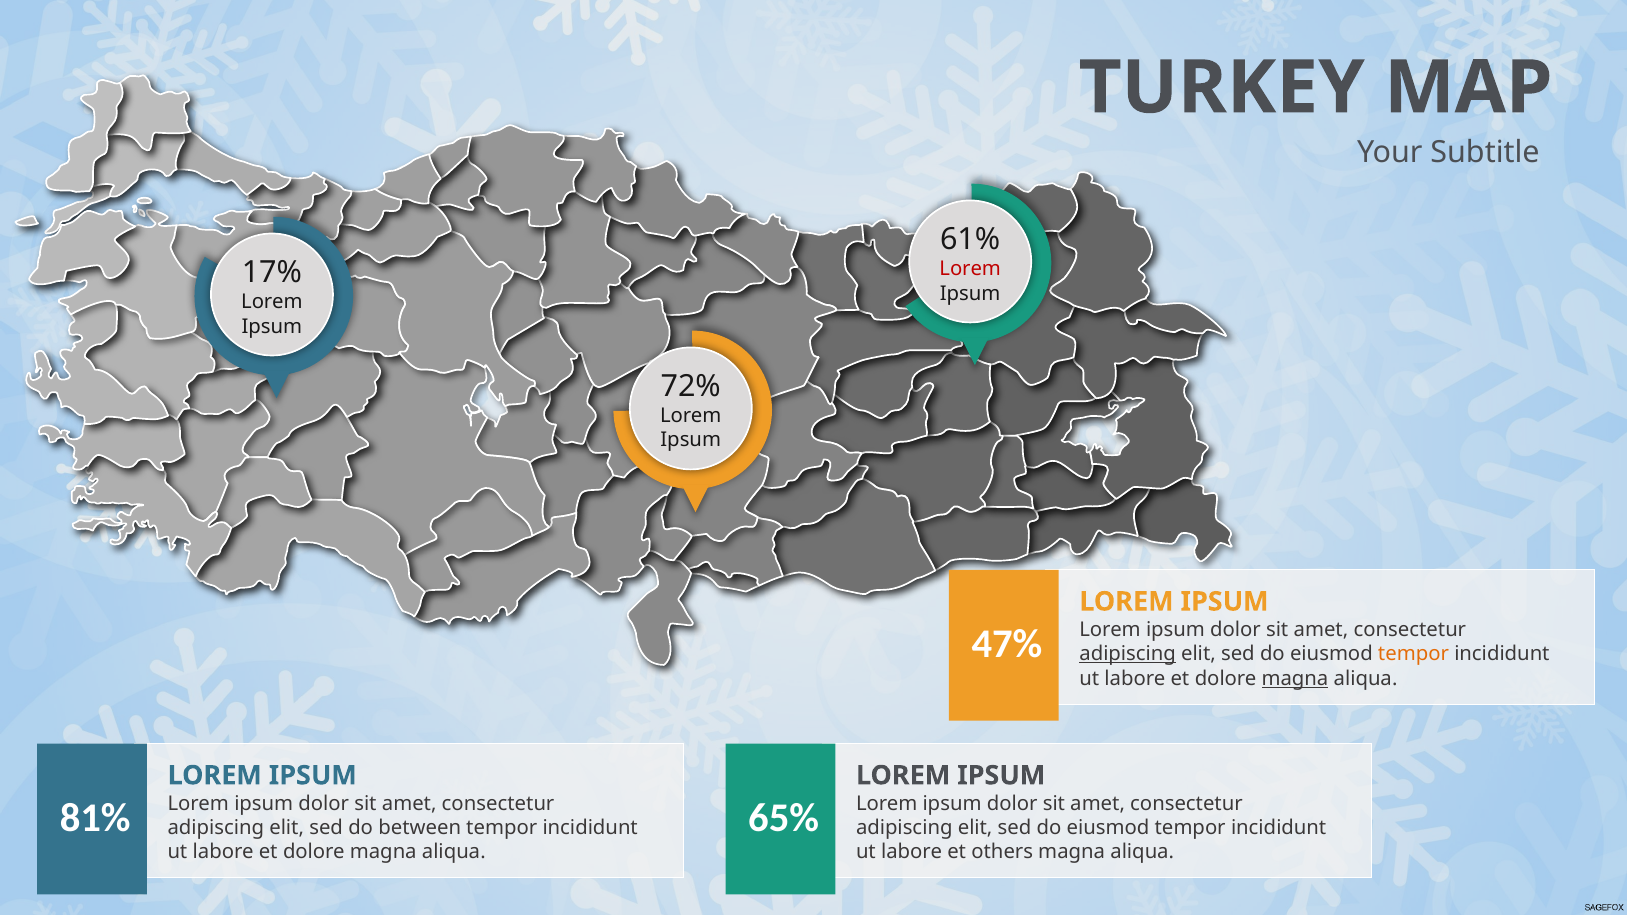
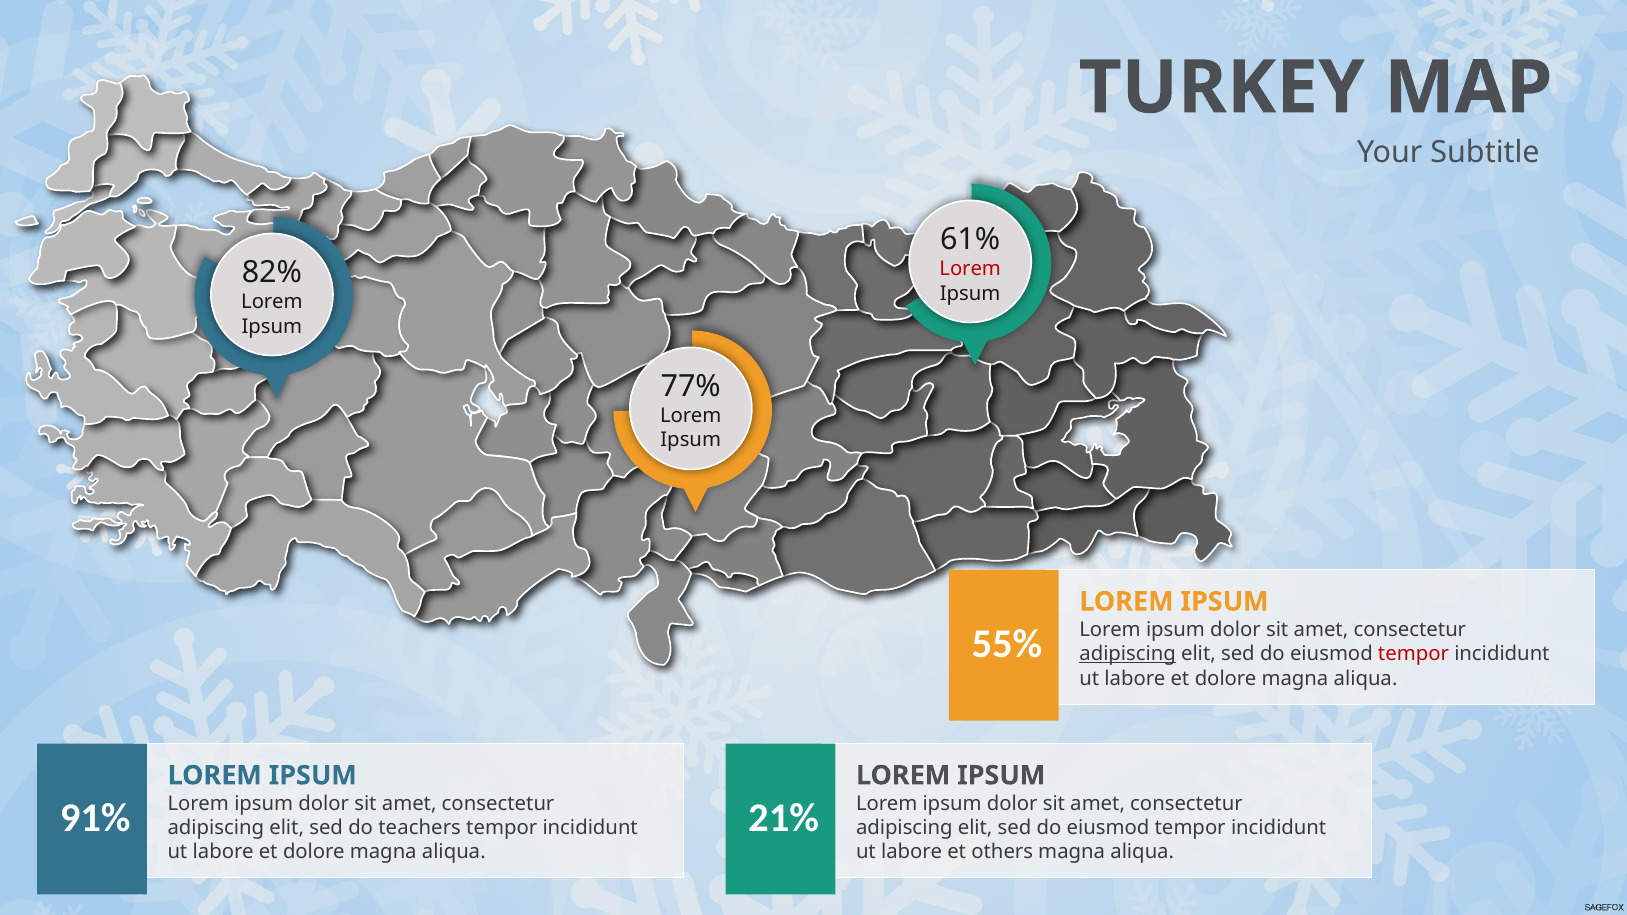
17%: 17% -> 82% (272, 272)
72%: 72% -> 77% (691, 386)
47%: 47% -> 55% (1007, 644)
tempor colour: orange -> red (1413, 654)
magna underline: present -> none (1295, 679)
81%: 81% -> 91% (95, 818)
65%: 65% -> 21% (784, 818)
between: between -> teachers (420, 828)
